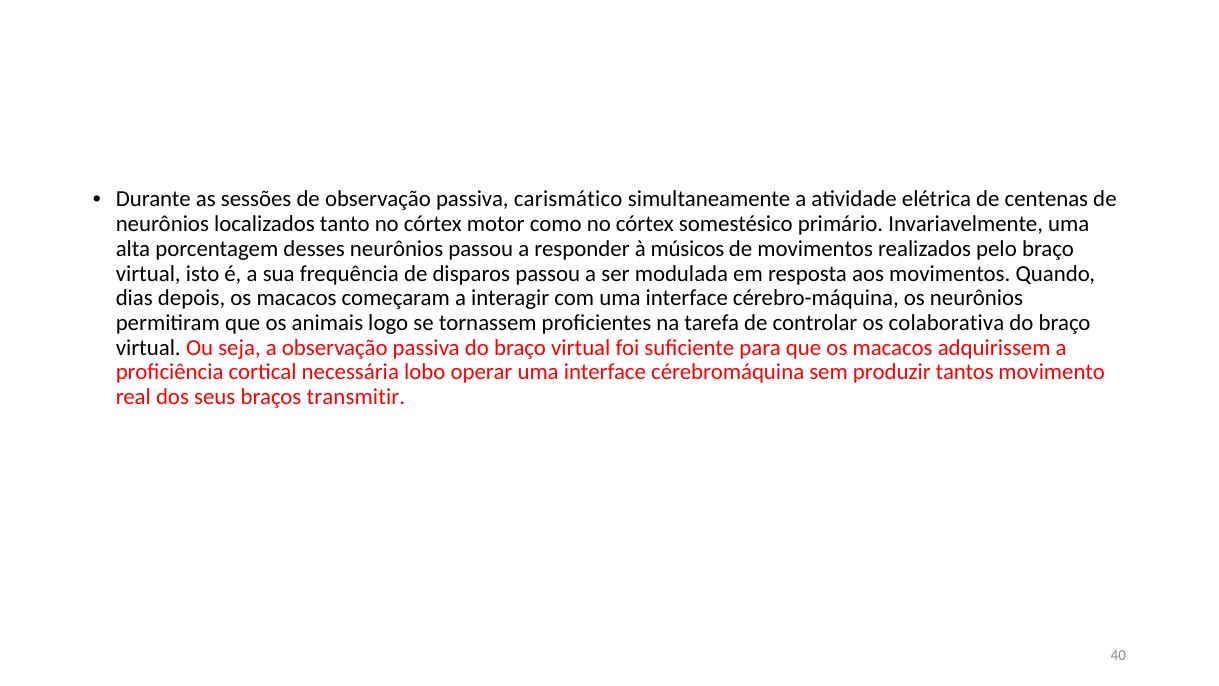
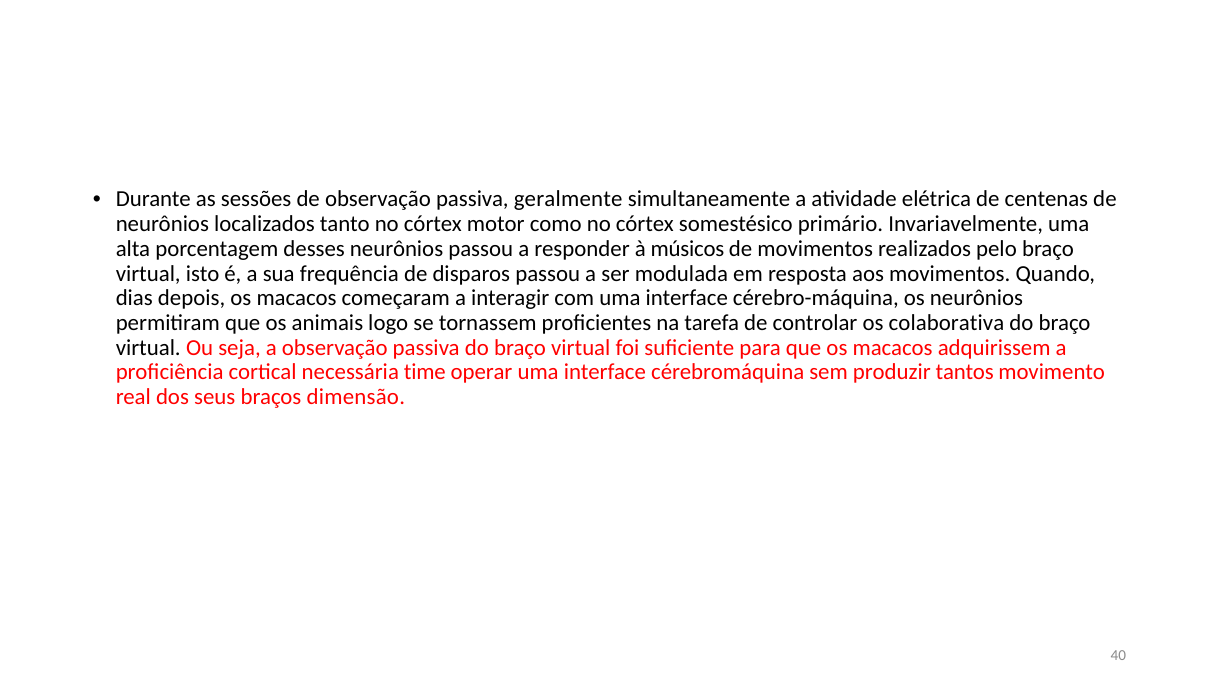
carismático: carismático -> geralmente (568, 199)
lobo: lobo -> time (425, 372)
transmitir: transmitir -> dimensão (356, 397)
